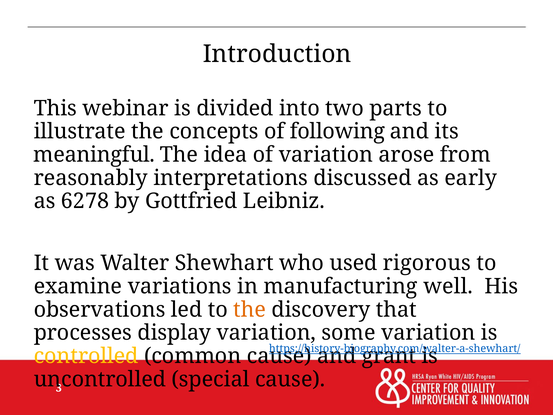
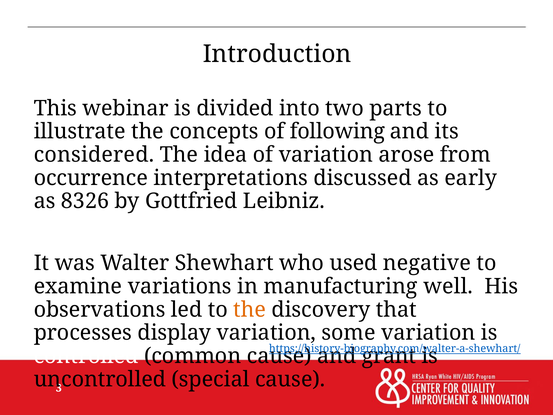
meaningful: meaningful -> considered (94, 155)
reasonably: reasonably -> occurrence (91, 178)
6278: 6278 -> 8326 (85, 201)
rigorous: rigorous -> negative (427, 263)
controlled colour: yellow -> white (86, 356)
